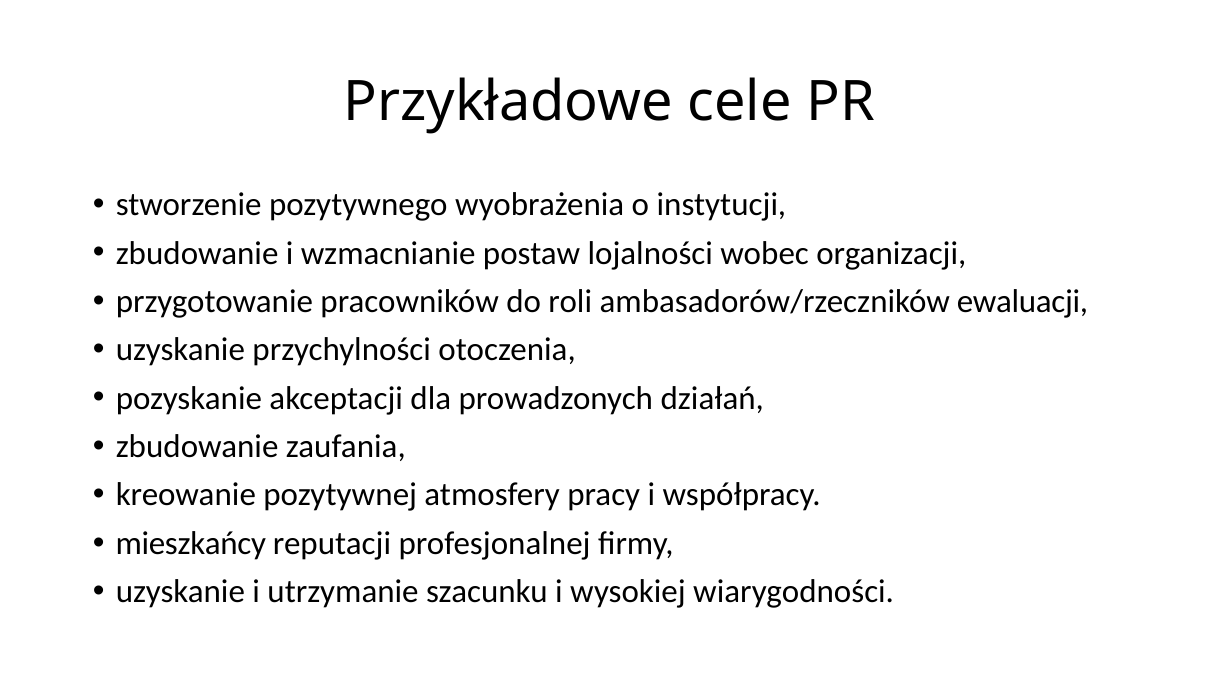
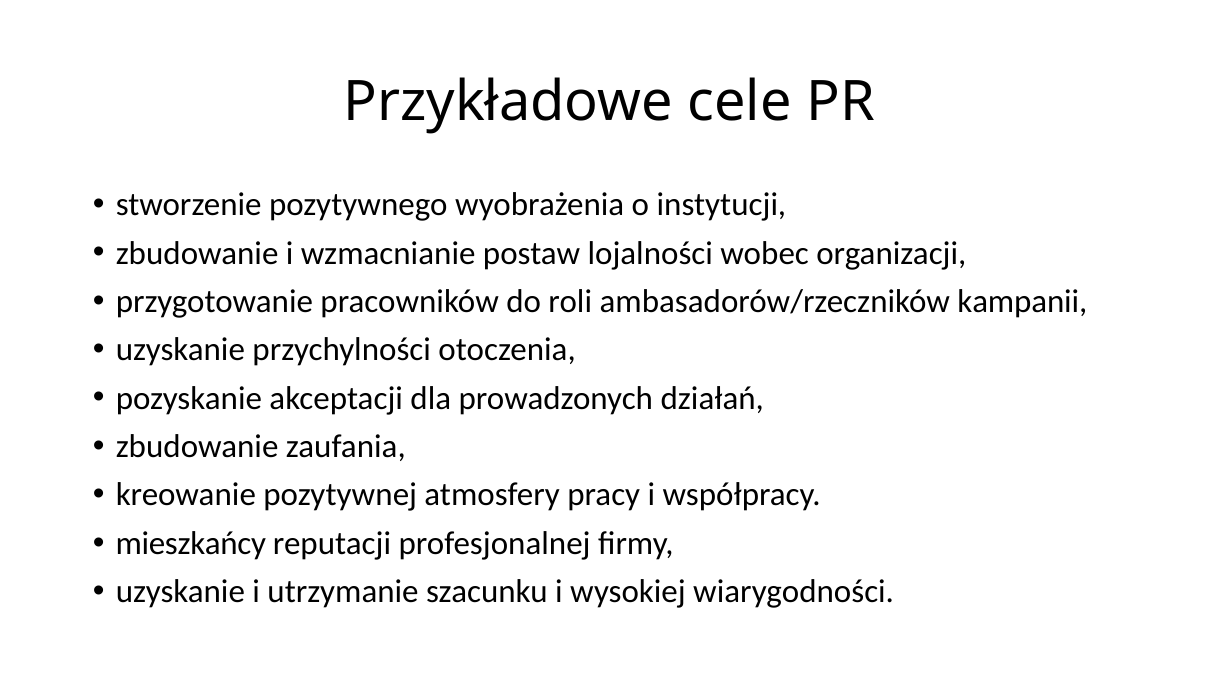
ewaluacji: ewaluacji -> kampanii (1022, 301)
